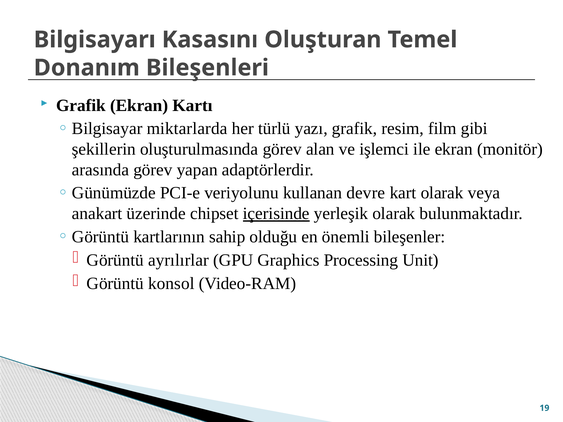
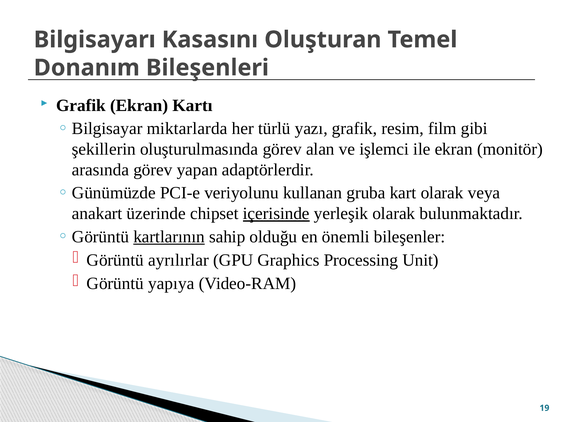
devre: devre -> gruba (366, 193)
kartlarının underline: none -> present (169, 237)
konsol: konsol -> yapıya (171, 284)
